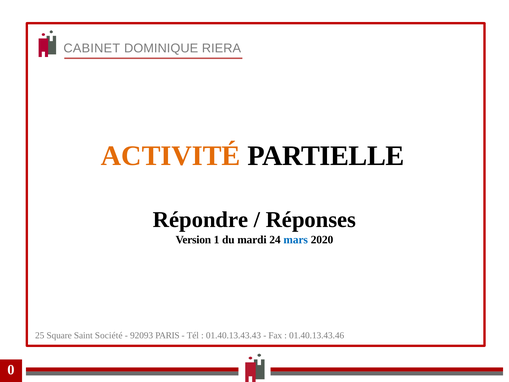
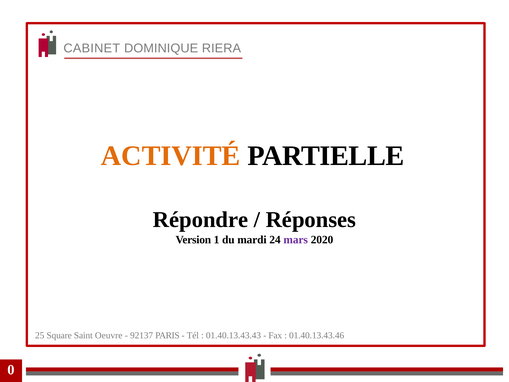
mars colour: blue -> purple (296, 240)
Société: Société -> Oeuvre (109, 335)
92093: 92093 -> 92137 (142, 335)
